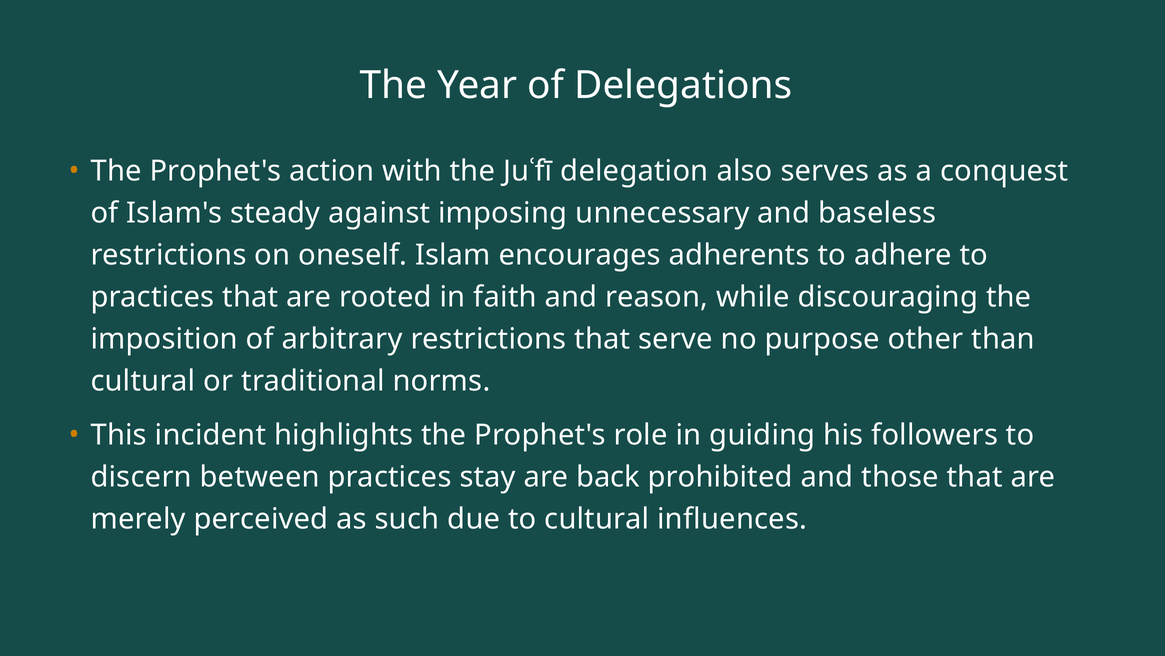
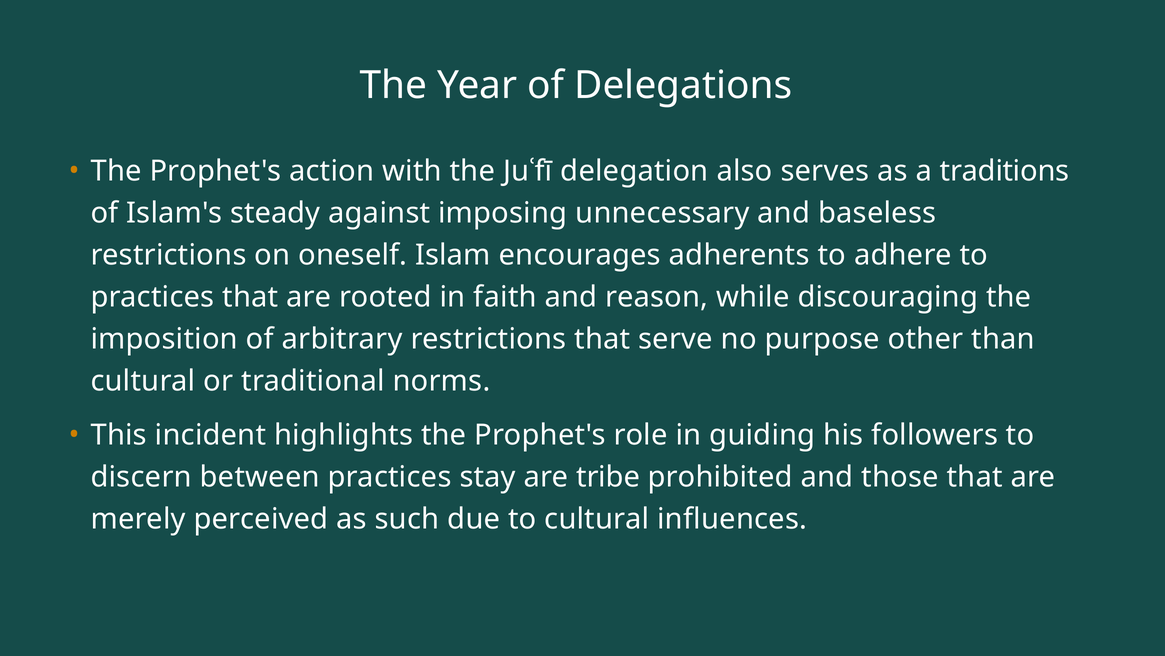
conquest: conquest -> traditions (1005, 171)
back: back -> tribe (608, 476)
